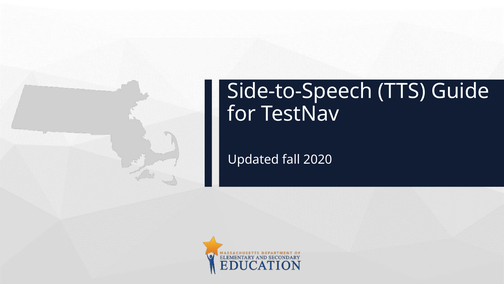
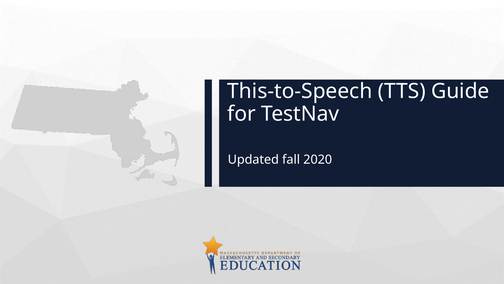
Side-to-Speech: Side-to-Speech -> This-to-Speech (300, 91)
